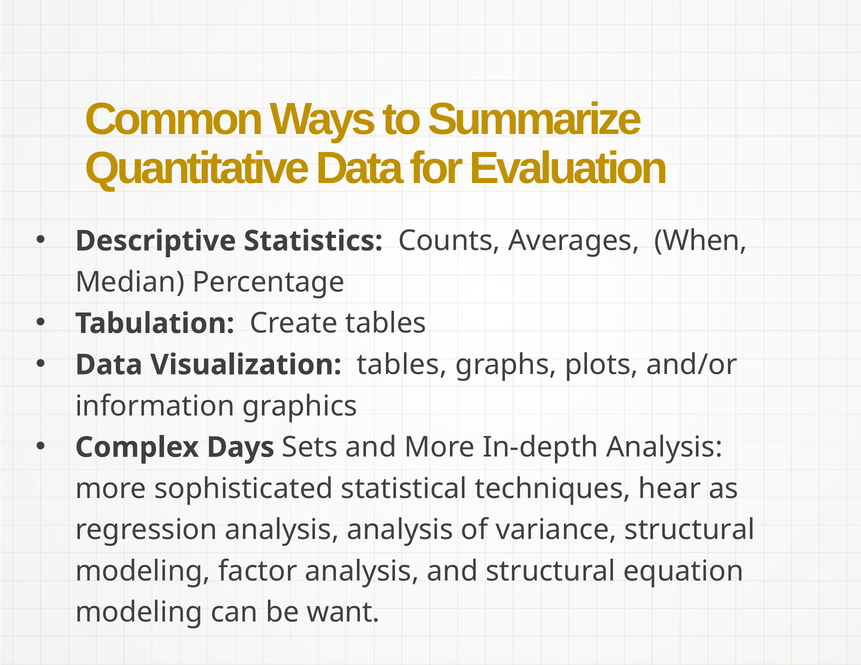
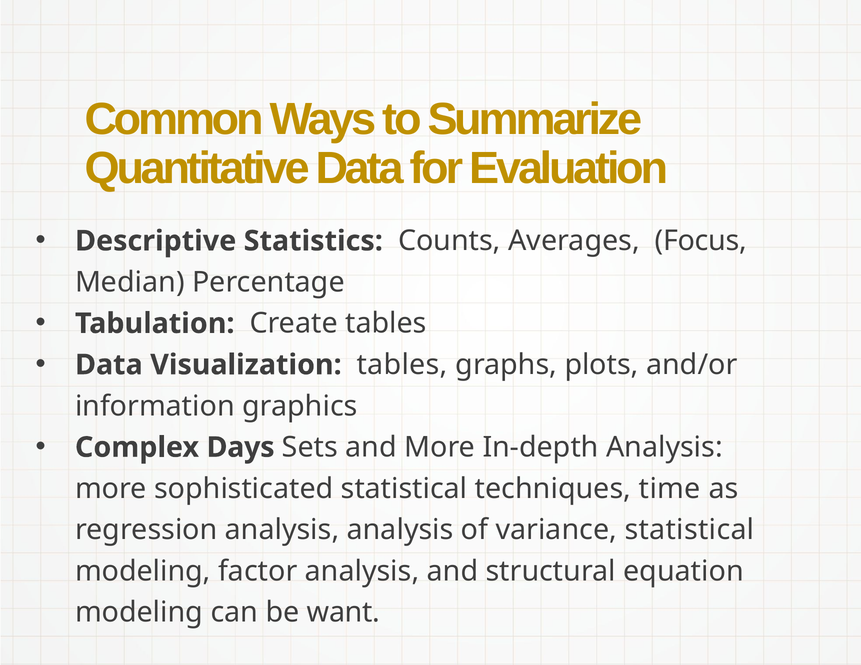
When: When -> Focus (701, 241)
hear: hear -> time (670, 489)
variance structural: structural -> statistical (690, 530)
